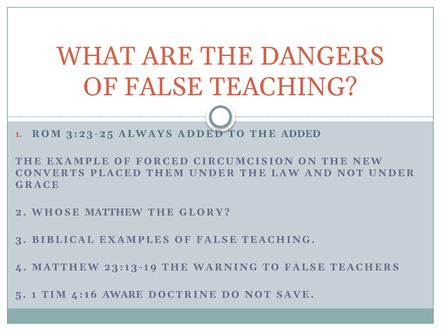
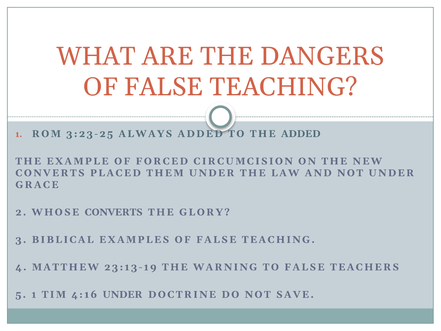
WHOSE MATTHEW: MATTHEW -> CONVERTS (114, 212)
4:16 AWARE: AWARE -> UNDER (123, 294)
